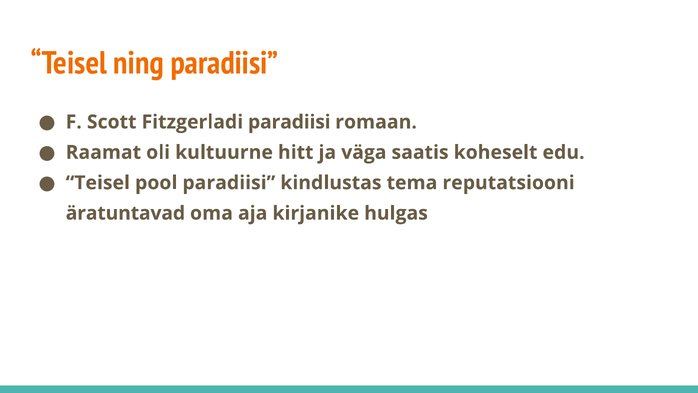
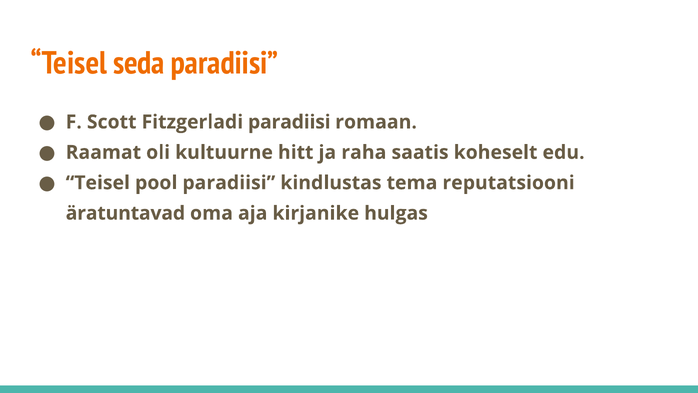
ning: ning -> seda (139, 63)
väga: väga -> raha (364, 152)
